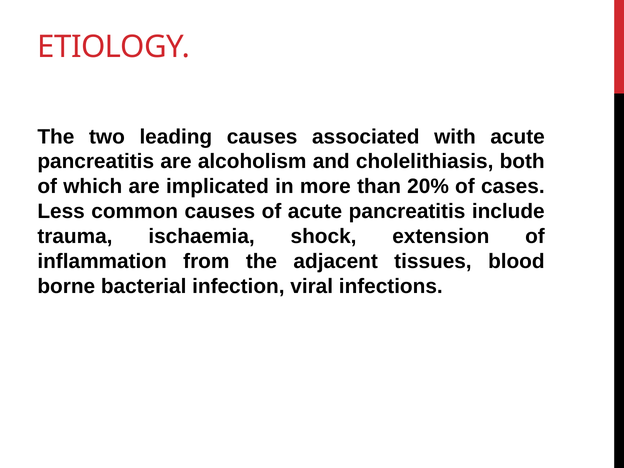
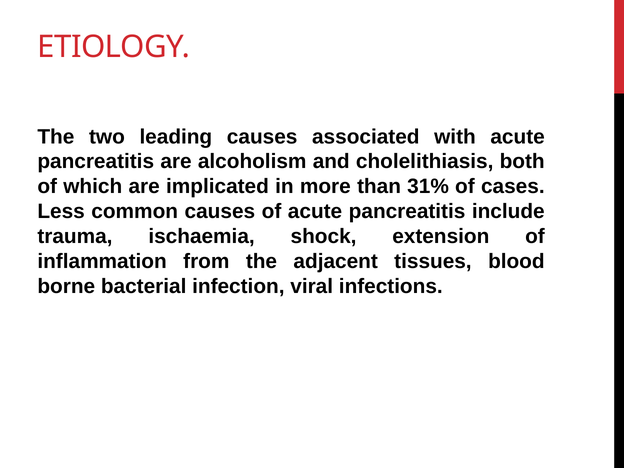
20%: 20% -> 31% (428, 187)
